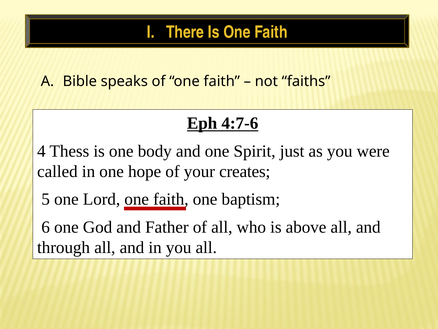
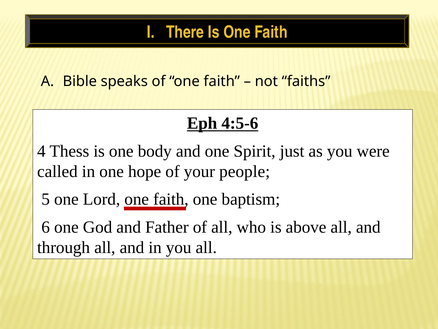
4:7-6: 4:7-6 -> 4:5-6 (240, 123)
creates: creates -> people (245, 171)
